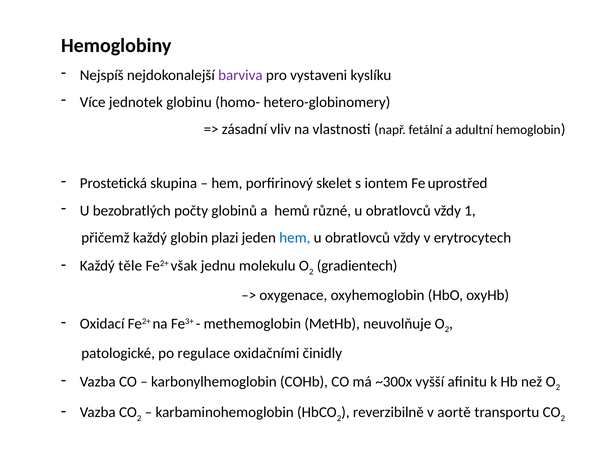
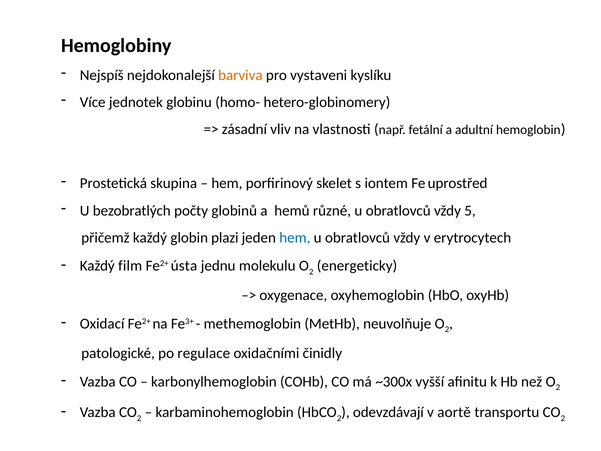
barviva colour: purple -> orange (240, 75)
1: 1 -> 5 (470, 210)
těle: těle -> film (130, 266)
však: však -> ústa (184, 266)
gradientech: gradientech -> energeticky (357, 266)
reverzibilně: reverzibilně -> odevzdávají (388, 412)
